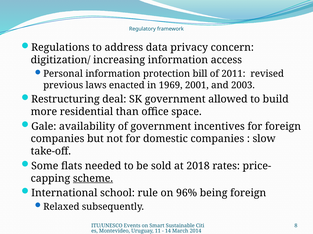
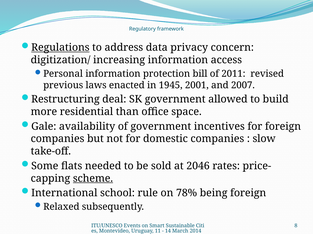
Regulations underline: none -> present (60, 48)
1969: 1969 -> 1945 (171, 85)
2003: 2003 -> 2007 (243, 85)
2018: 2018 -> 2046 (198, 166)
96%: 96% -> 78% (187, 193)
